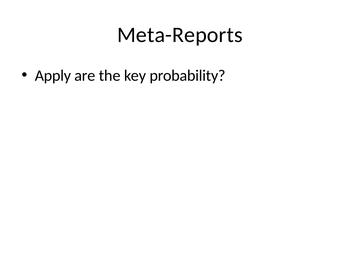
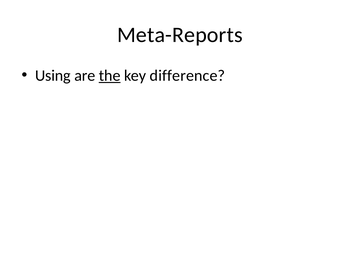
Apply: Apply -> Using (53, 76)
the underline: none -> present (110, 76)
probability: probability -> difference (187, 76)
